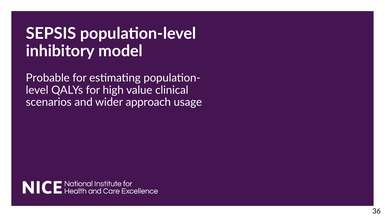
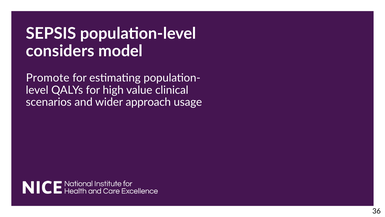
inhibitory: inhibitory -> considers (60, 51)
Probable: Probable -> Promote (48, 78)
